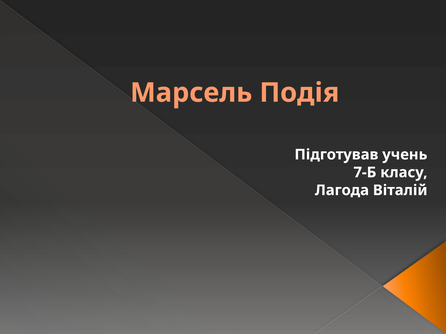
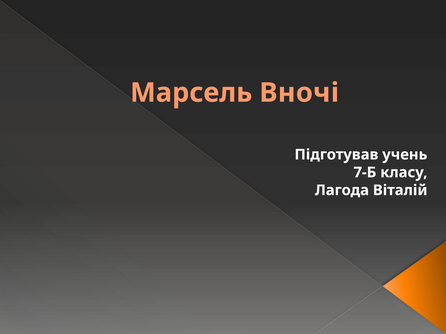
Подія: Подія -> Вночі (299, 93)
